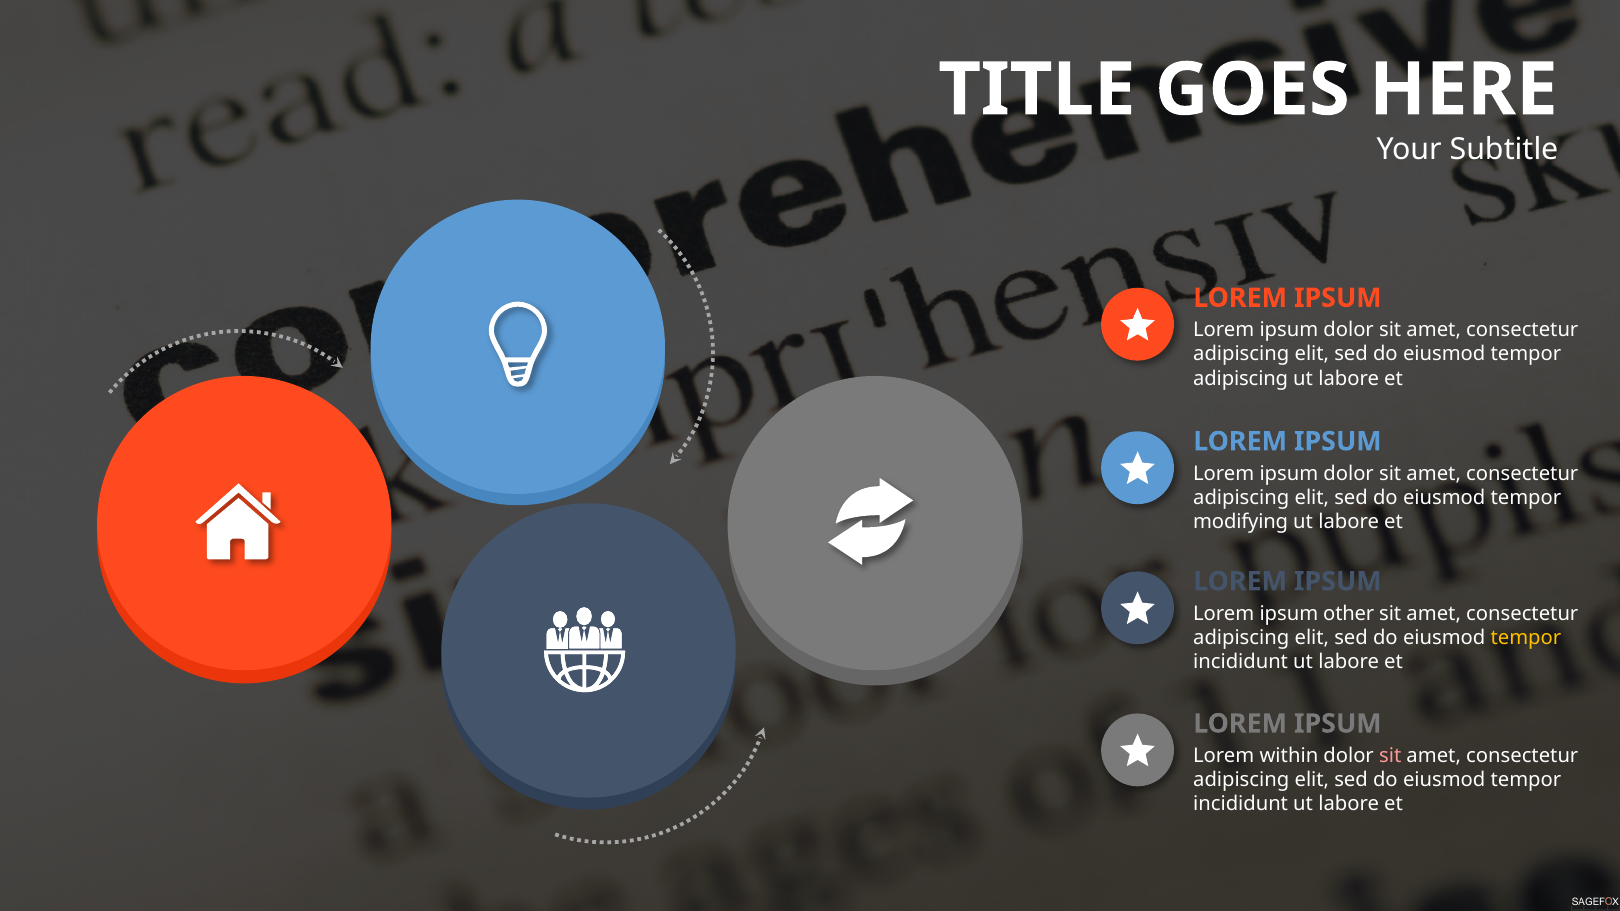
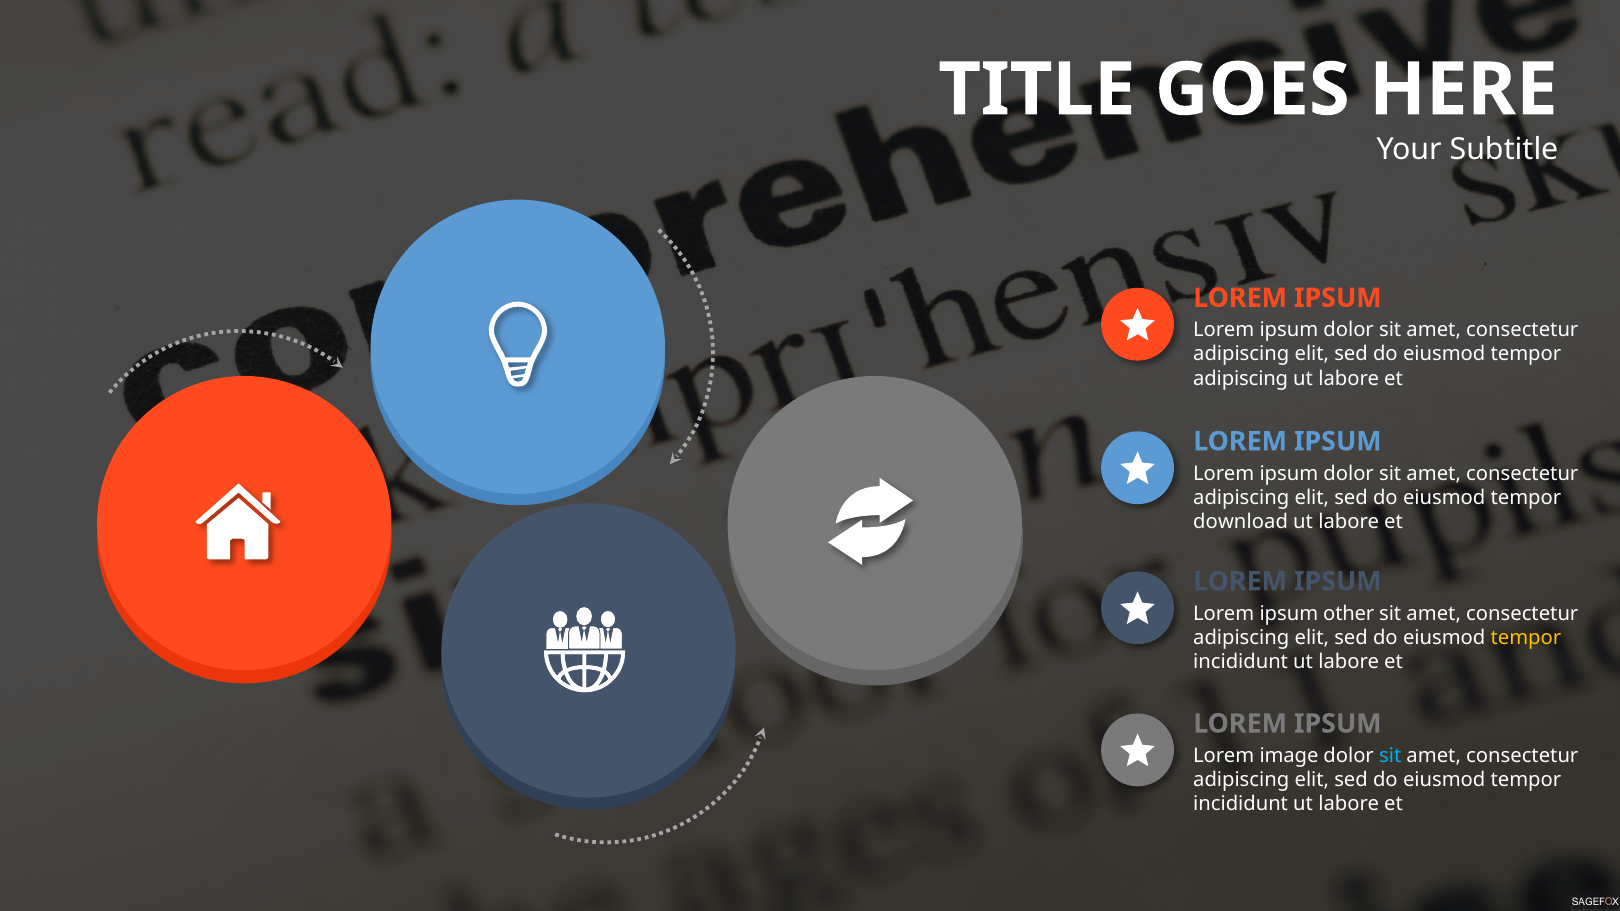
modifying: modifying -> download (1241, 522)
within: within -> image (1289, 756)
sit colour: pink -> light blue (1390, 756)
